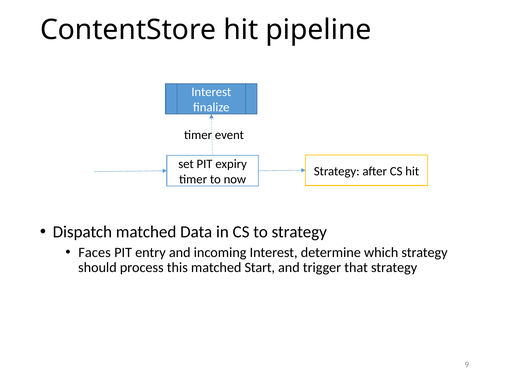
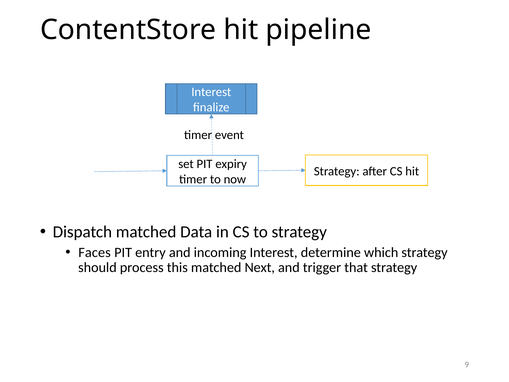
Start: Start -> Next (260, 267)
